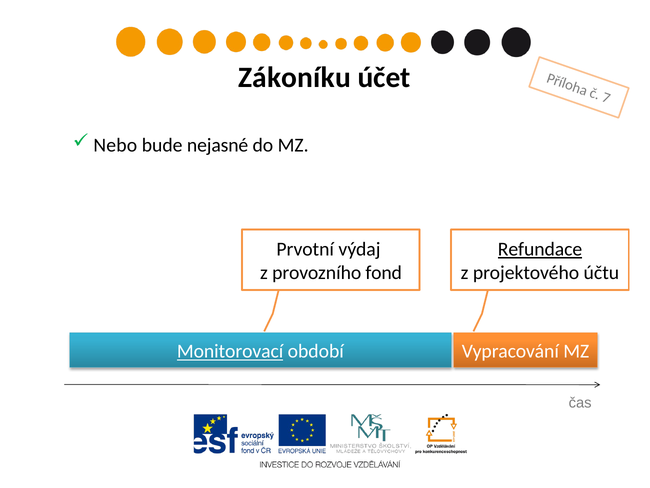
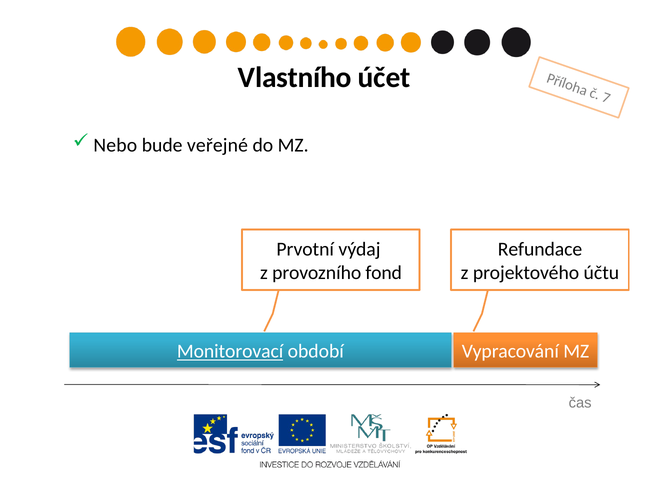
Zákoníku: Zákoníku -> Vlastního (295, 77)
nejasné: nejasné -> veřejné (217, 145)
Refundace underline: present -> none (540, 249)
